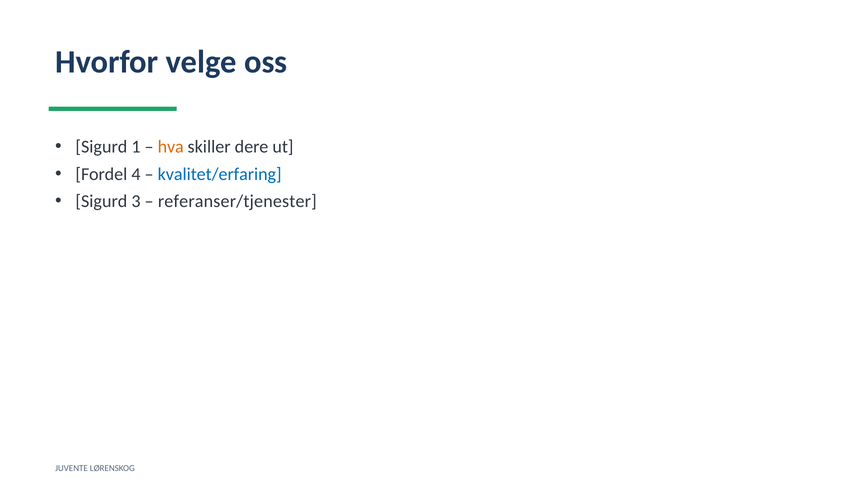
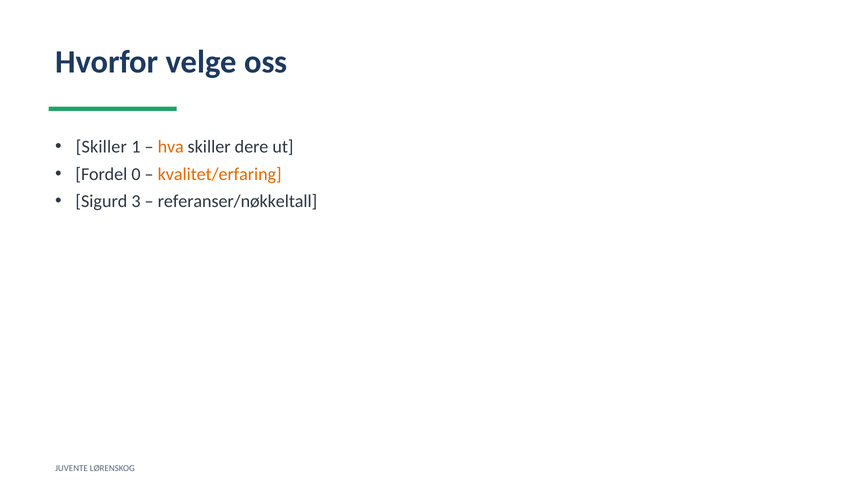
Sigurd: Sigurd -> Skiller (101, 147)
4: 4 -> 0 (136, 174)
kvalitet/erfaring colour: blue -> orange (220, 174)
referanser/tjenester: referanser/tjenester -> referanser/nøkkeltall (237, 201)
